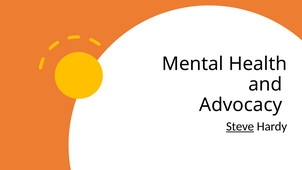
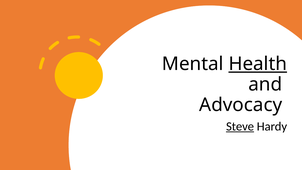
Health underline: none -> present (258, 64)
